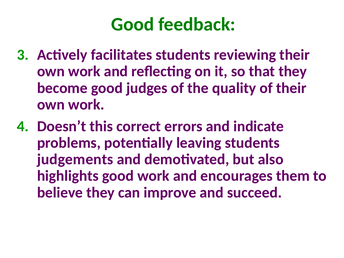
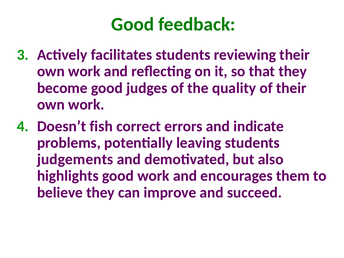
this: this -> fish (101, 126)
